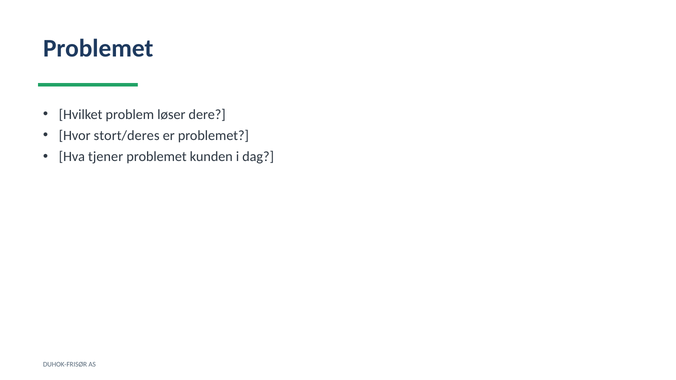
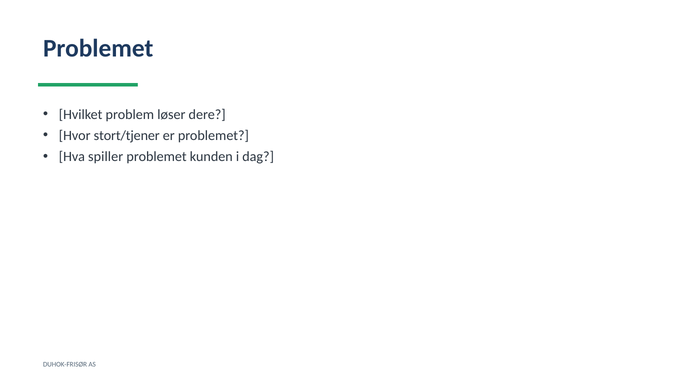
stort/deres: stort/deres -> stort/tjener (127, 136)
tjener: tjener -> spiller (106, 157)
